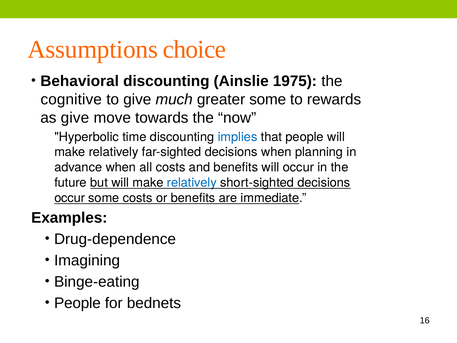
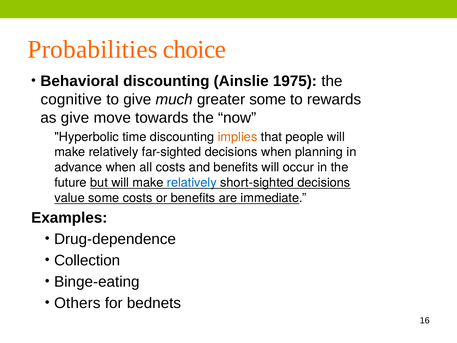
Assumptions: Assumptions -> Probabilities (93, 49)
implies colour: blue -> orange (238, 137)
occur: occur -> value (70, 198)
Imagining: Imagining -> Collection (87, 260)
People: People -> Others (77, 303)
